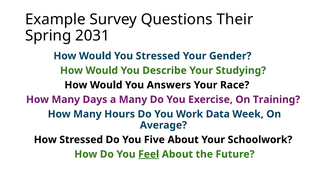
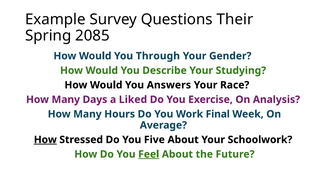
2031: 2031 -> 2085 (92, 36)
You Stressed: Stressed -> Through (158, 56)
a Many: Many -> Liked (133, 100)
Training: Training -> Analysis (276, 100)
Data: Data -> Final (218, 114)
How underline: none -> present (45, 140)
